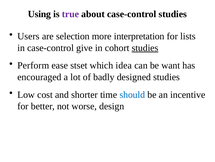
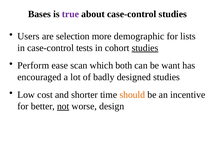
Using: Using -> Bases (39, 14)
interpretation: interpretation -> demographic (139, 36)
give: give -> tests (85, 48)
stset: stset -> scan (79, 65)
idea: idea -> both (124, 65)
should colour: blue -> orange (132, 94)
not underline: none -> present (63, 106)
